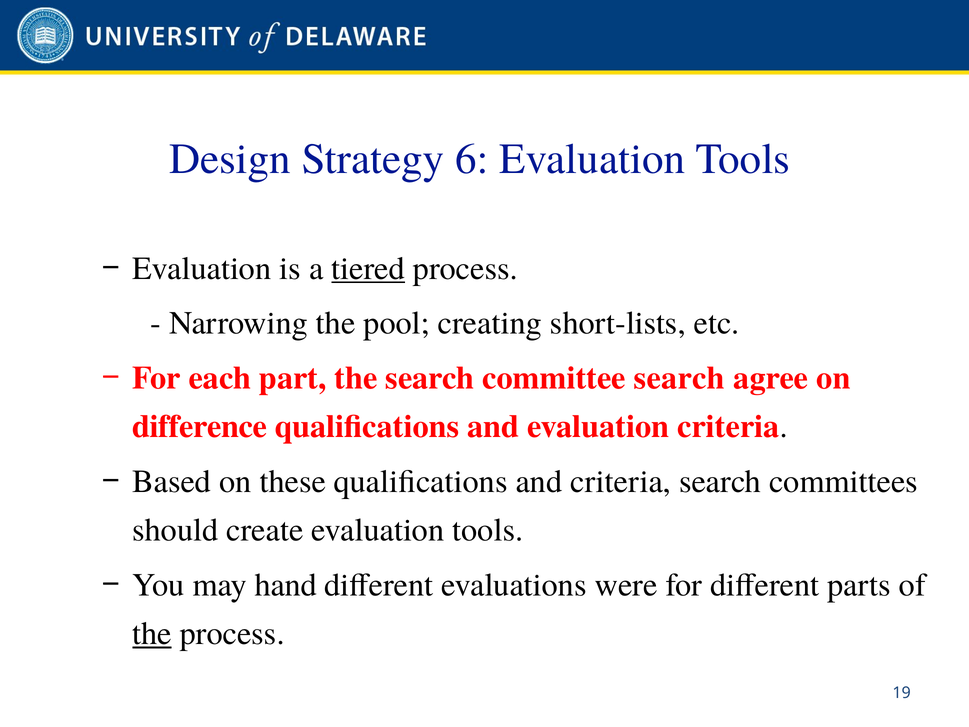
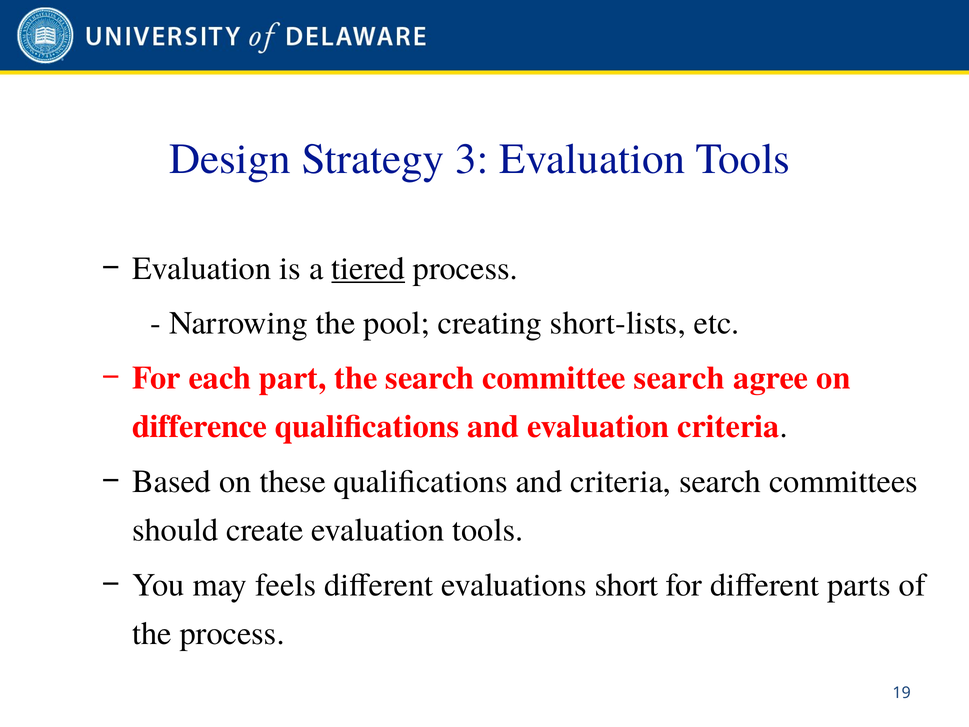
6: 6 -> 3 (472, 159)
hand: hand -> feels (286, 585)
were: were -> short (626, 585)
the underline: present -> none (152, 633)
